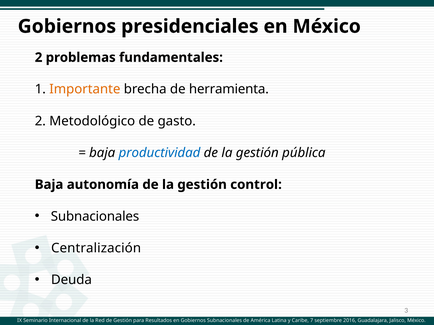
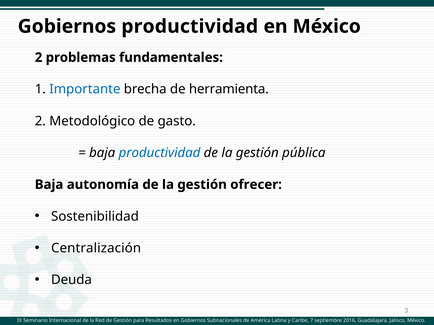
Gobiernos presidenciales: presidenciales -> productividad (190, 26)
Importante colour: orange -> blue (85, 89)
control: control -> ofrecer (256, 185)
Subnacionales: Subnacionales -> Sostenibilidad (95, 217)
